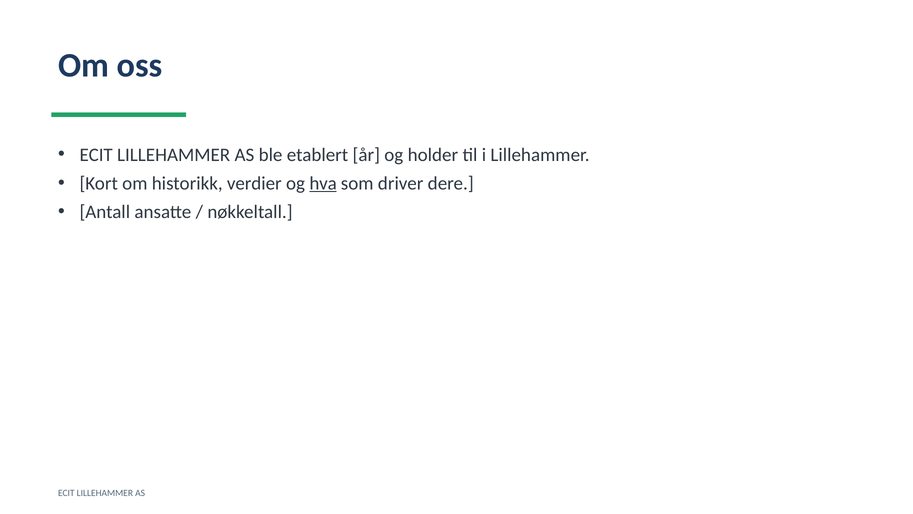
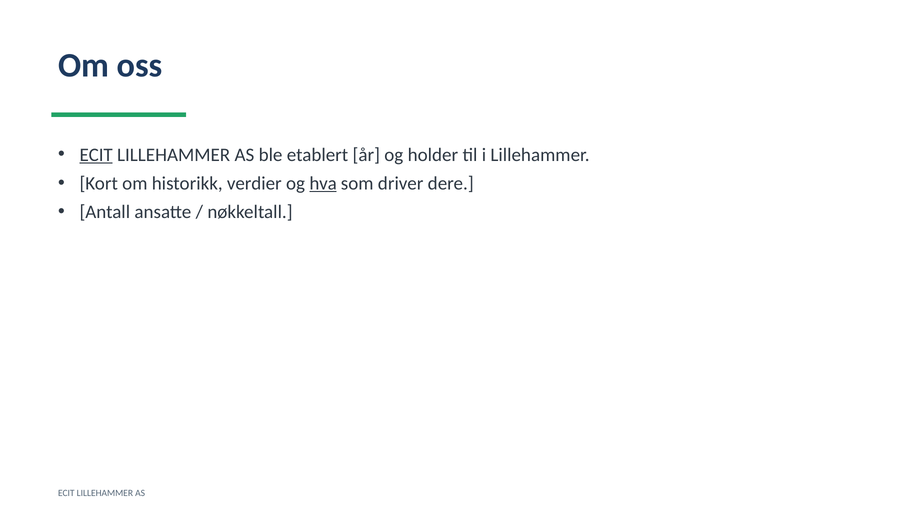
ECIT underline: none -> present (96, 155)
